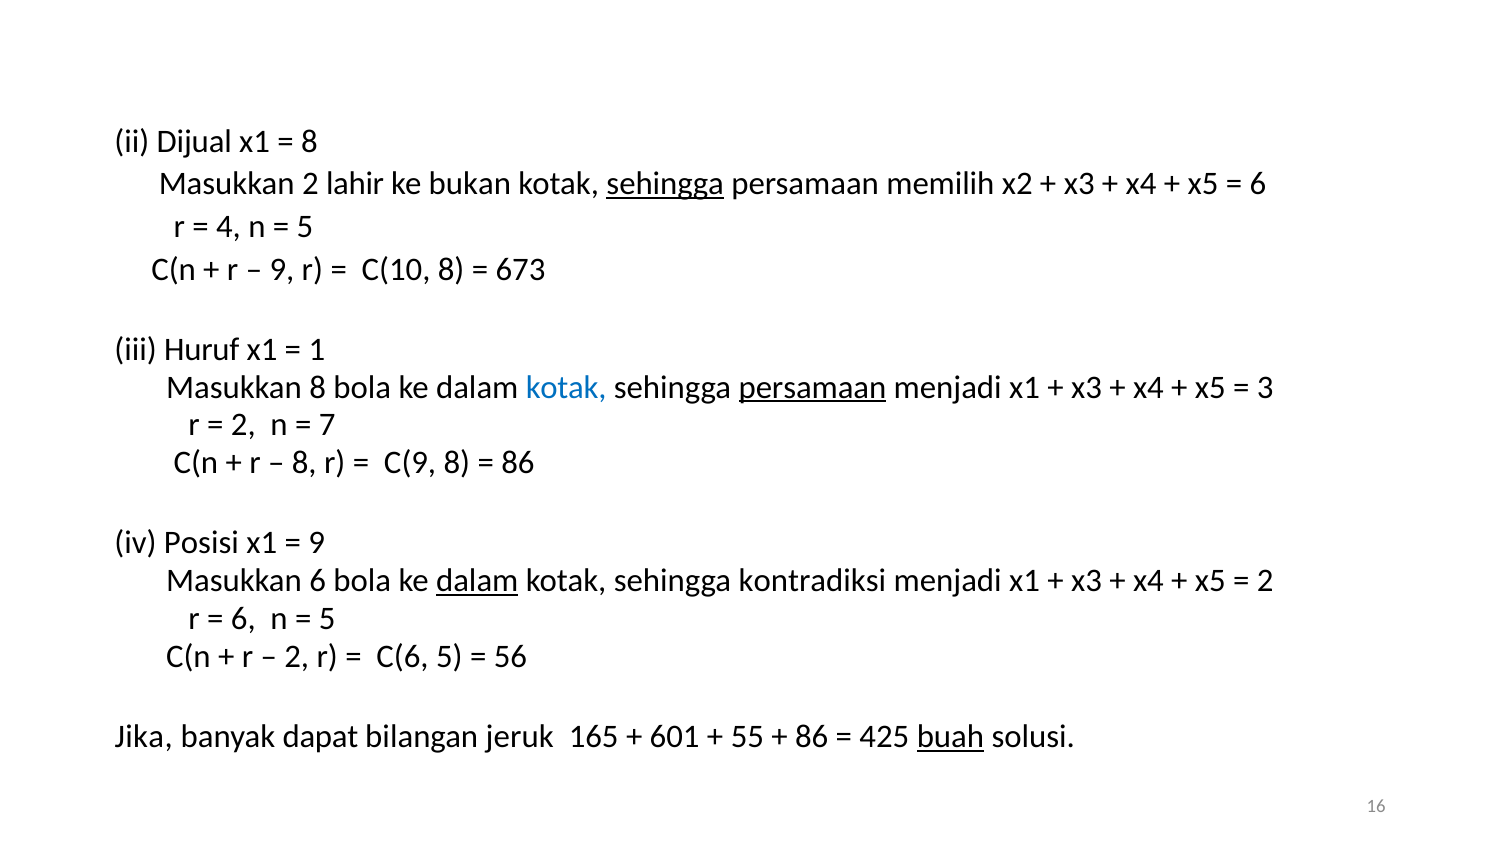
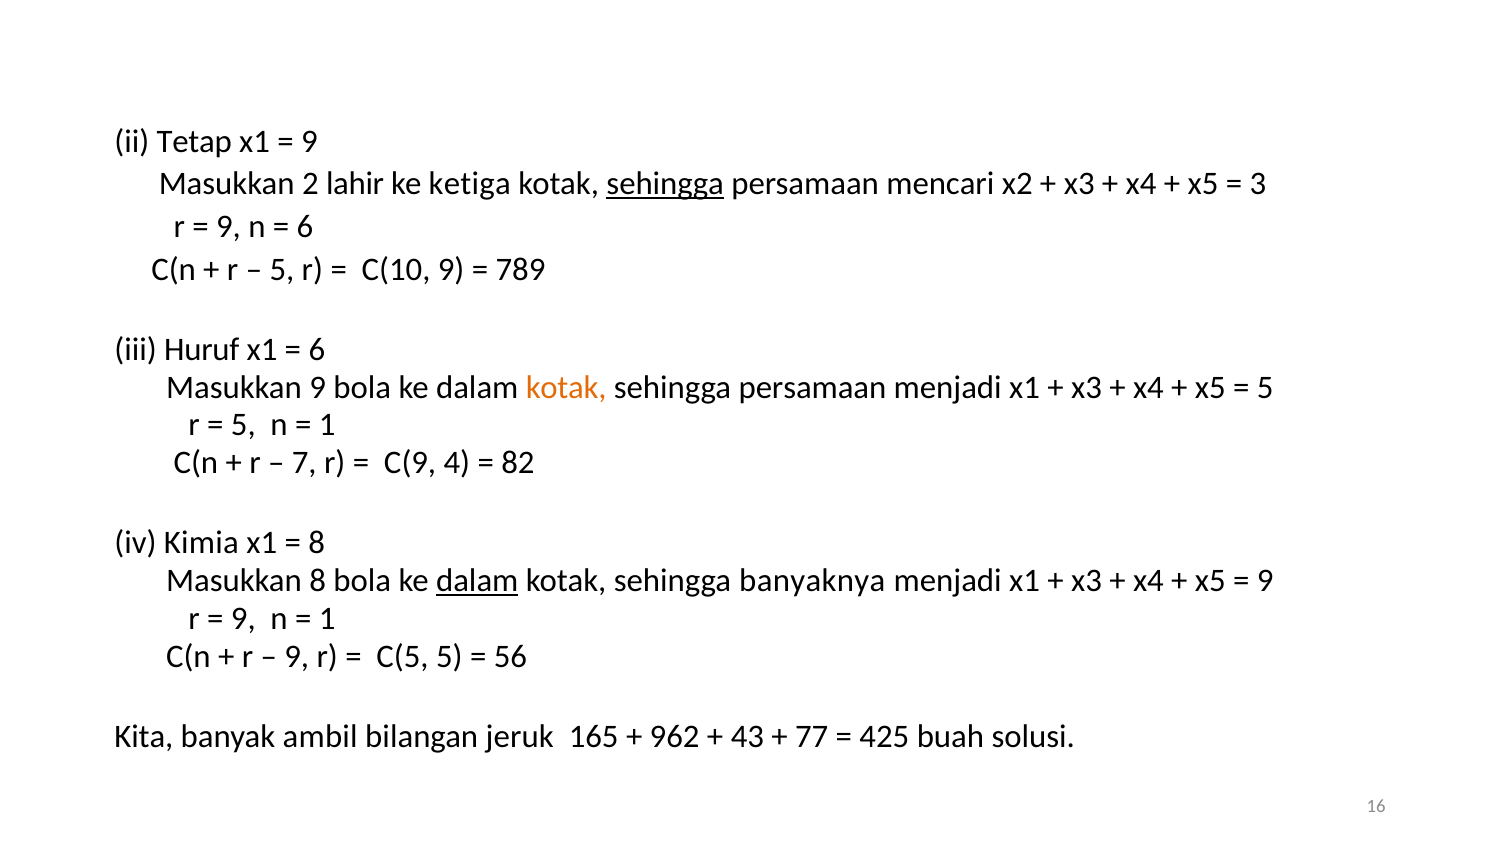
Dijual: Dijual -> Tetap (194, 142)
8: 8 -> 9 (309, 142)
bukan: bukan -> ketiga (470, 184)
memilih: memilih -> mencari (940, 184)
6: 6 -> 3 (1258, 184)
4: 4 -> 9 (229, 227)
5: 5 -> 6 (305, 227)
9: 9 -> 5 (282, 269)
C(10 8: 8 -> 9 (451, 269)
673: 673 -> 789 (520, 269)
1: 1 -> 6 (317, 349)
Masukkan 8: 8 -> 9 (318, 387)
kotak colour: blue -> orange (566, 387)
persamaan underline: present -> none (812, 387)
3: 3 -> 5 (1265, 387)
2: 2 -> 5 (243, 425)
7: 7 -> 1 (327, 425)
8: 8 -> 7 (304, 463)
C(9 8: 8 -> 4 (457, 463)
86: 86 -> 82 (518, 463)
Posisi: Posisi -> Kimia (201, 543)
9: 9 -> 8 (317, 543)
Masukkan 6: 6 -> 8 (318, 581)
kontradiksi: kontradiksi -> banyaknya (812, 581)
2: 2 -> 9 (1265, 581)
6: 6 -> 9 (243, 619)
5: 5 -> 1 (327, 619)
2: 2 -> 9 (297, 657)
C(6: C(6 -> C(5 (403, 657)
Jika: Jika -> Kita (144, 737)
dapat: dapat -> ambil (320, 737)
601: 601 -> 962 (675, 737)
55: 55 -> 43 (747, 737)
86: 86 -> 77 (812, 737)
buah underline: present -> none (950, 737)
